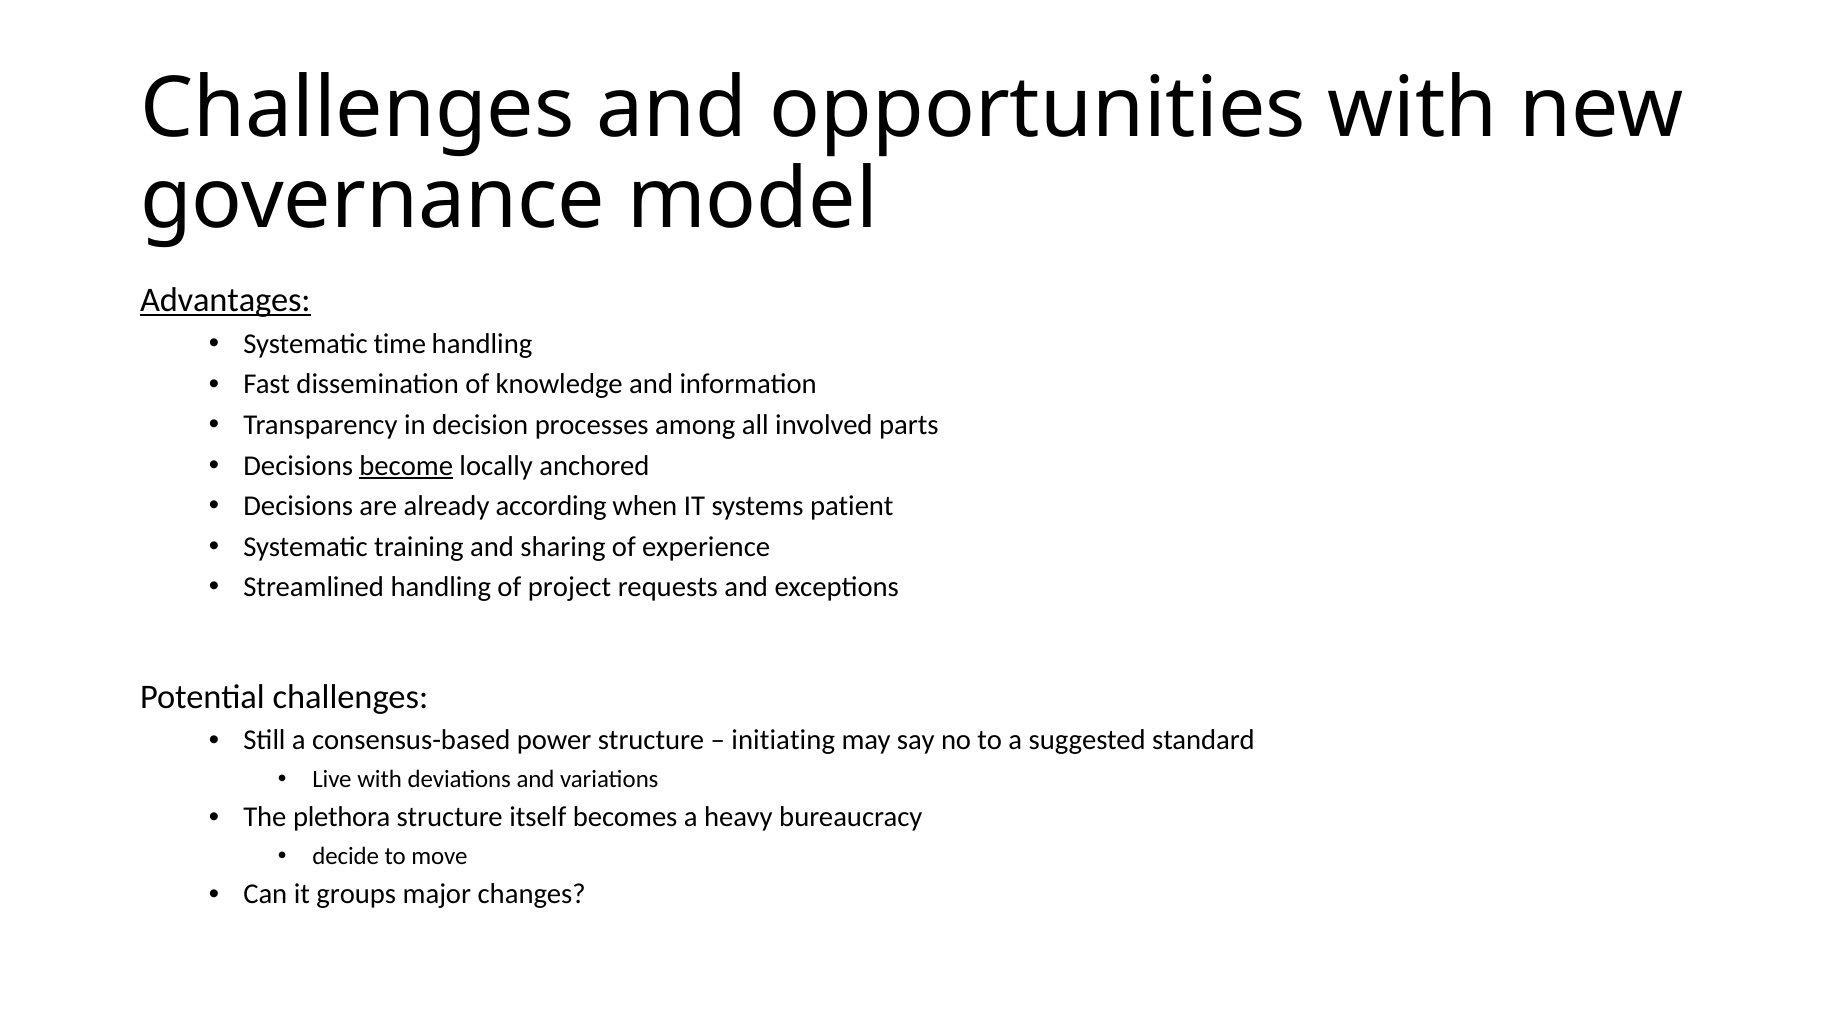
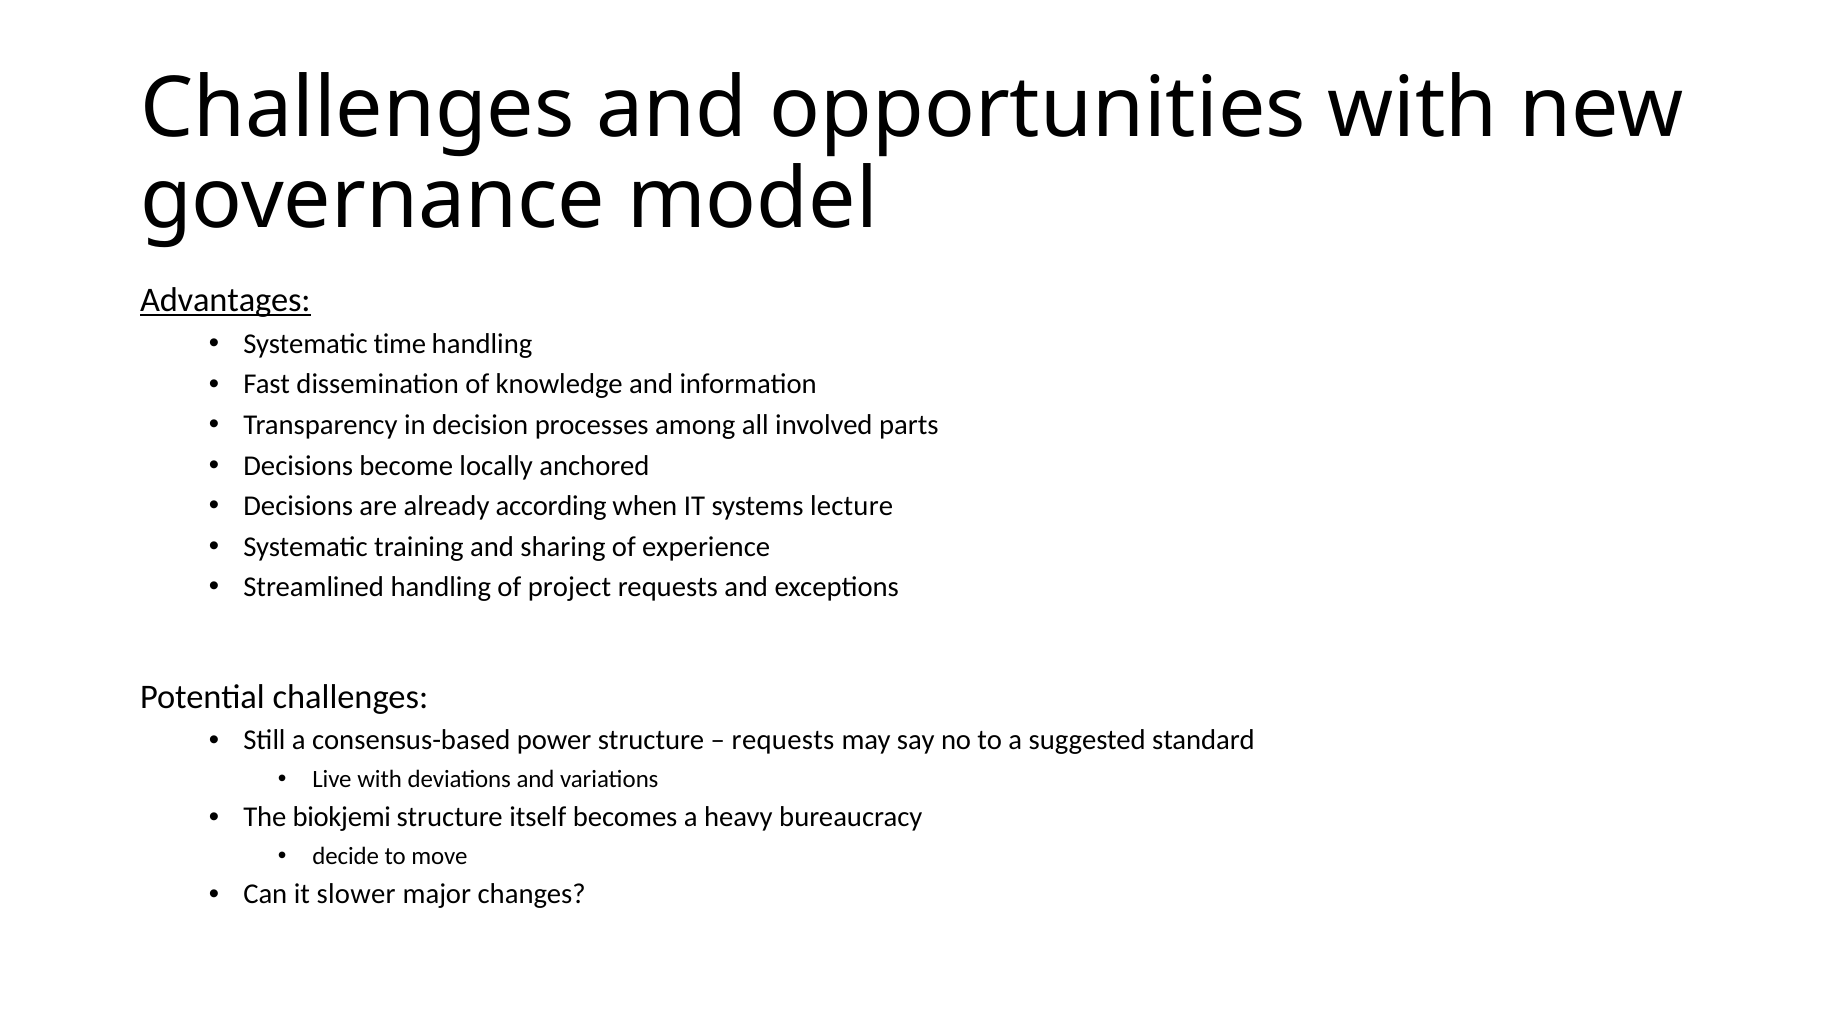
become underline: present -> none (406, 466)
patient: patient -> lecture (852, 506)
initiating: initiating -> requests (783, 741)
plethora: plethora -> biokjemi (342, 818)
groups: groups -> slower (356, 895)
